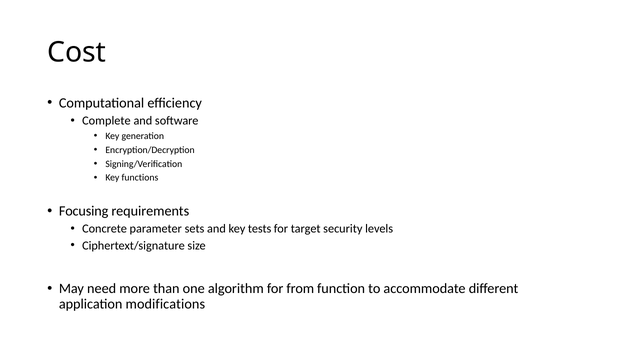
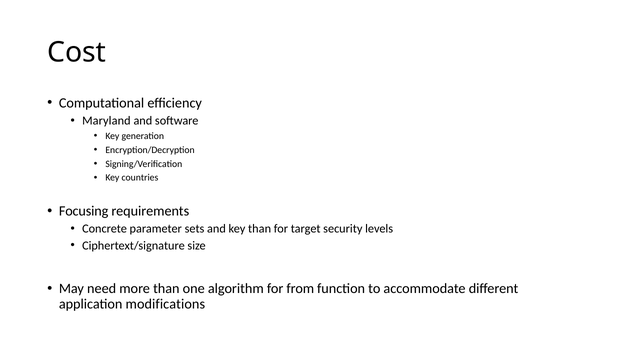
Complete: Complete -> Maryland (106, 121)
functions: functions -> countries (140, 178)
key tests: tests -> than (260, 229)
